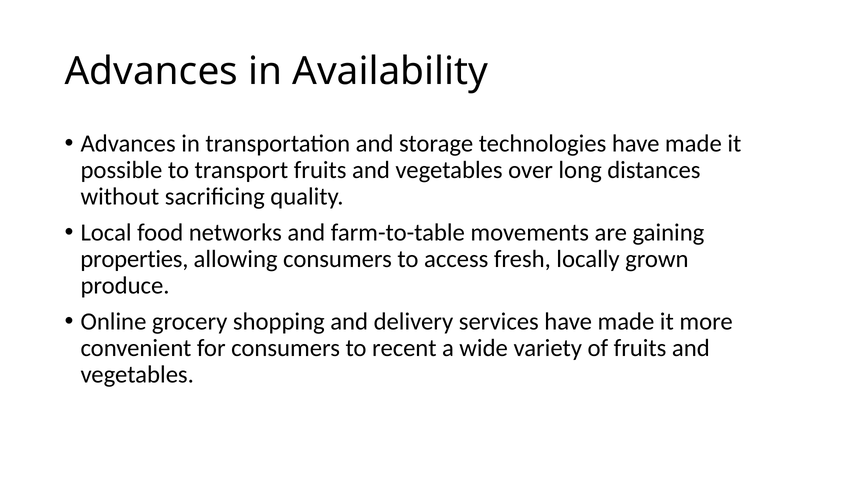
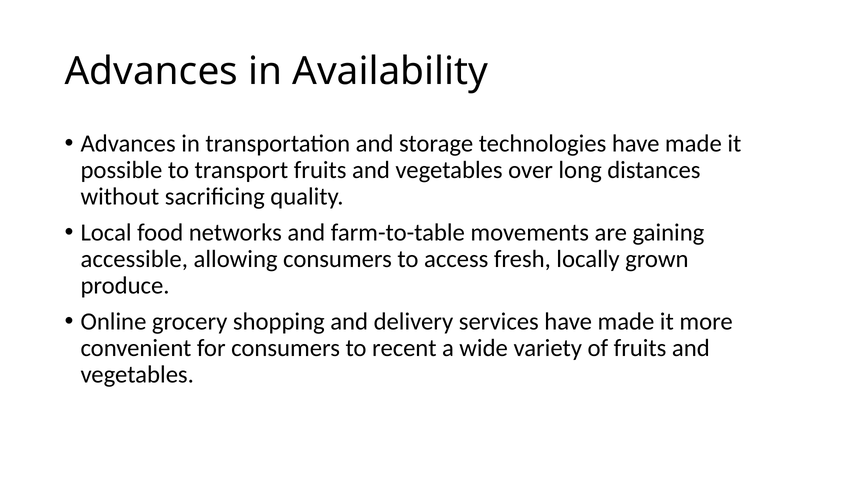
properties: properties -> accessible (134, 259)
